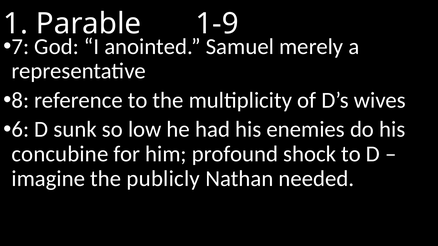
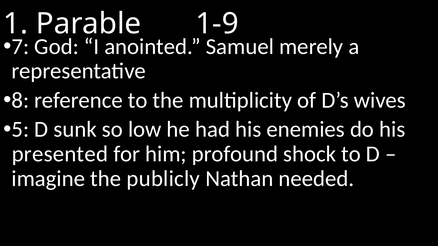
6: 6 -> 5 (20, 130)
concubine: concubine -> presented (60, 154)
